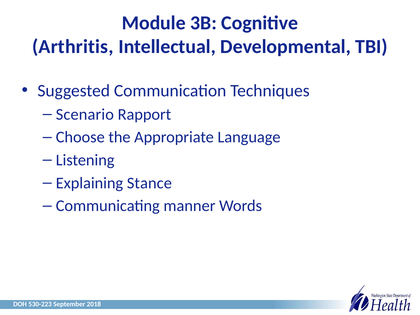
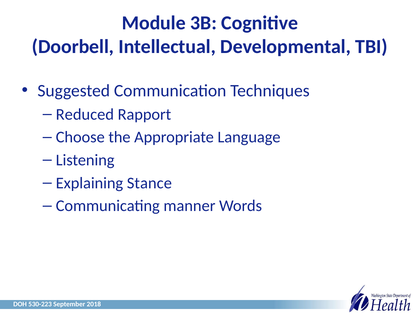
Arthritis: Arthritis -> Doorbell (73, 47)
Scenario: Scenario -> Reduced (85, 114)
